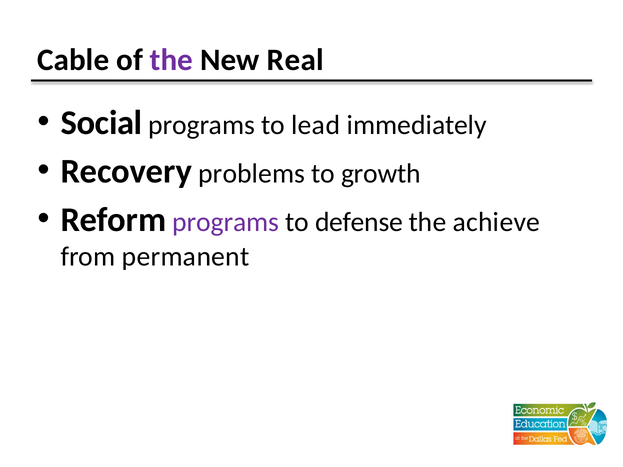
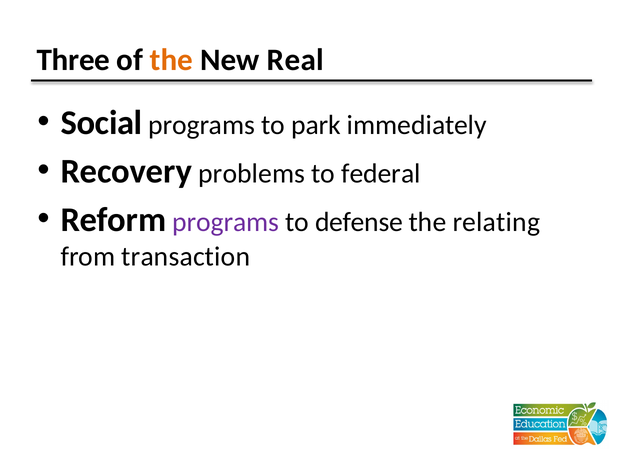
Cable: Cable -> Three (73, 60)
the colour: purple -> orange (171, 60)
lead: lead -> park (316, 125)
growth: growth -> federal (381, 174)
achieve: achieve -> relating (496, 222)
permanent: permanent -> transaction (186, 257)
